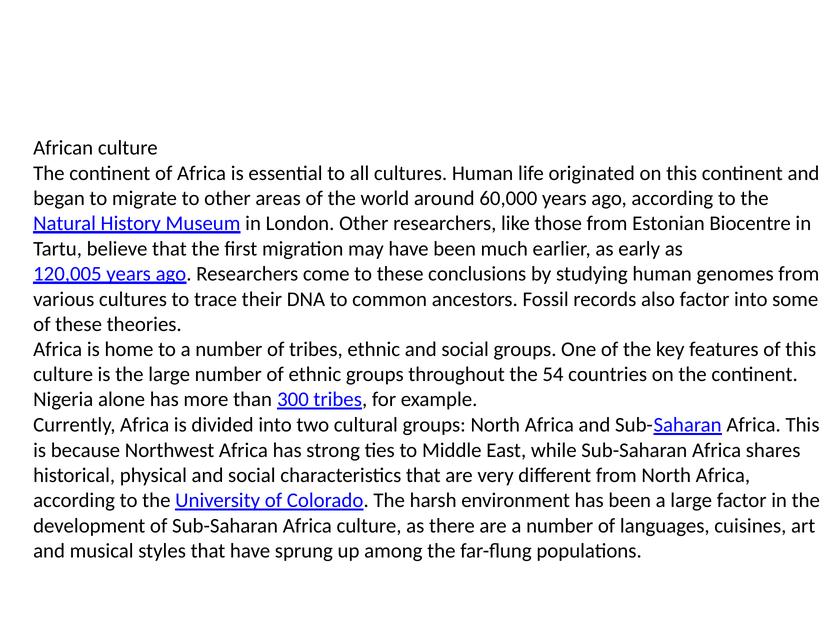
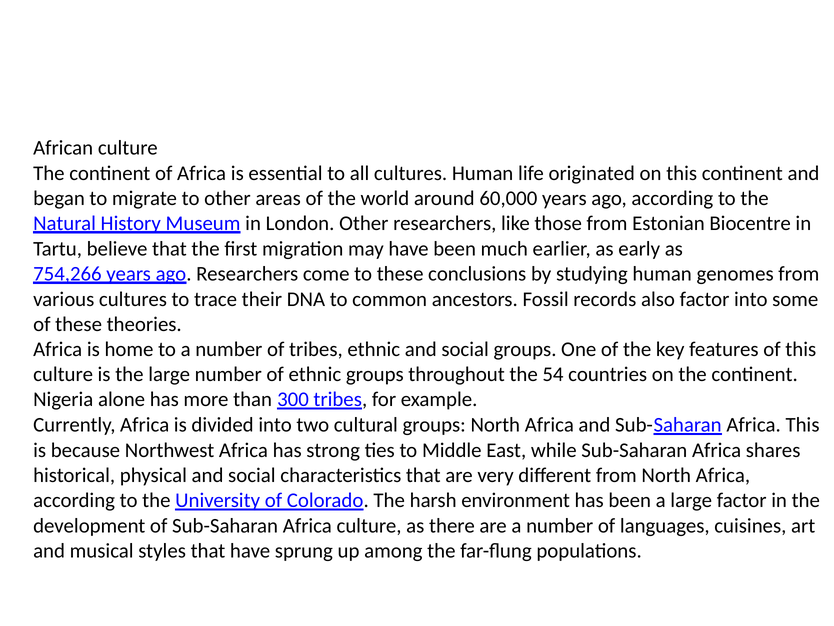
120,005: 120,005 -> 754,266 (67, 273)
